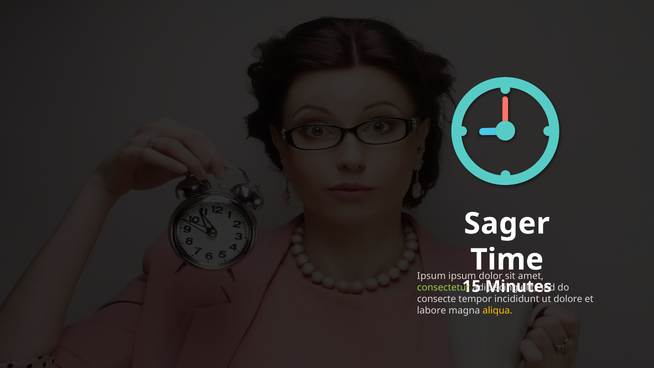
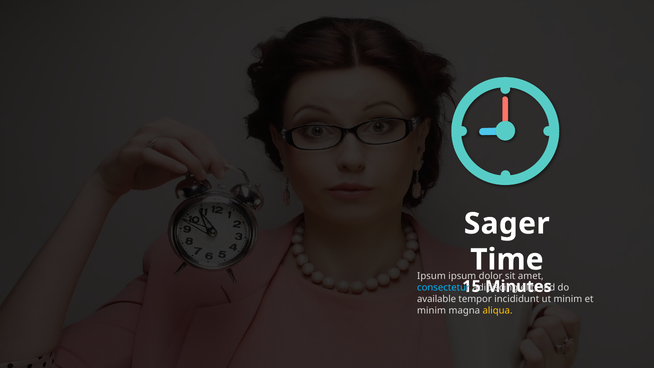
consectetur colour: light green -> light blue (444, 288)
consecte: consecte -> available (437, 299)
dolore: dolore -> minim (568, 299)
labore: labore -> minim (432, 311)
